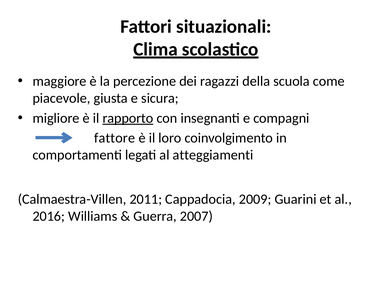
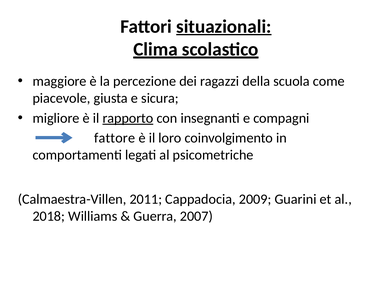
situazionali underline: none -> present (224, 26)
atteggiamenti: atteggiamenti -> psicometriche (213, 155)
2016: 2016 -> 2018 (49, 216)
